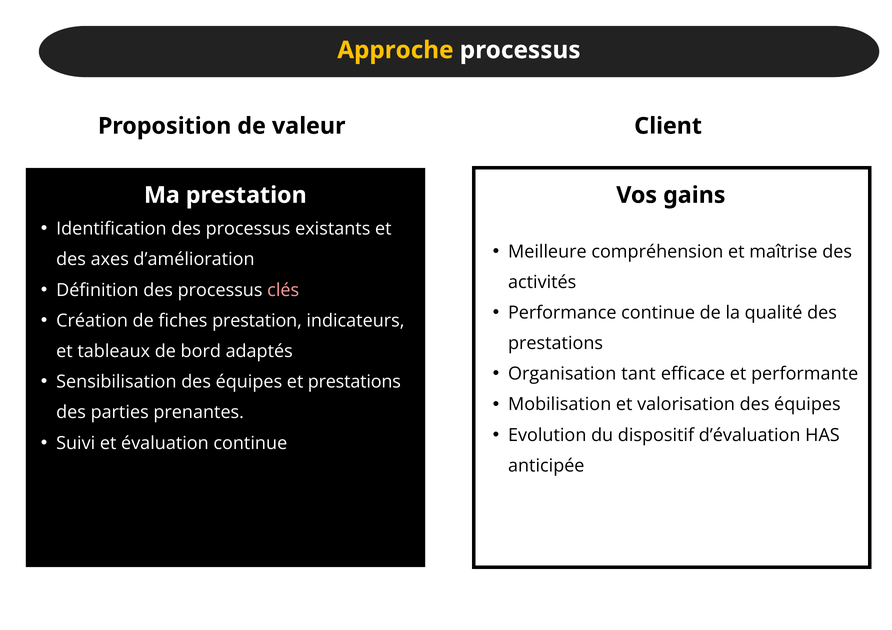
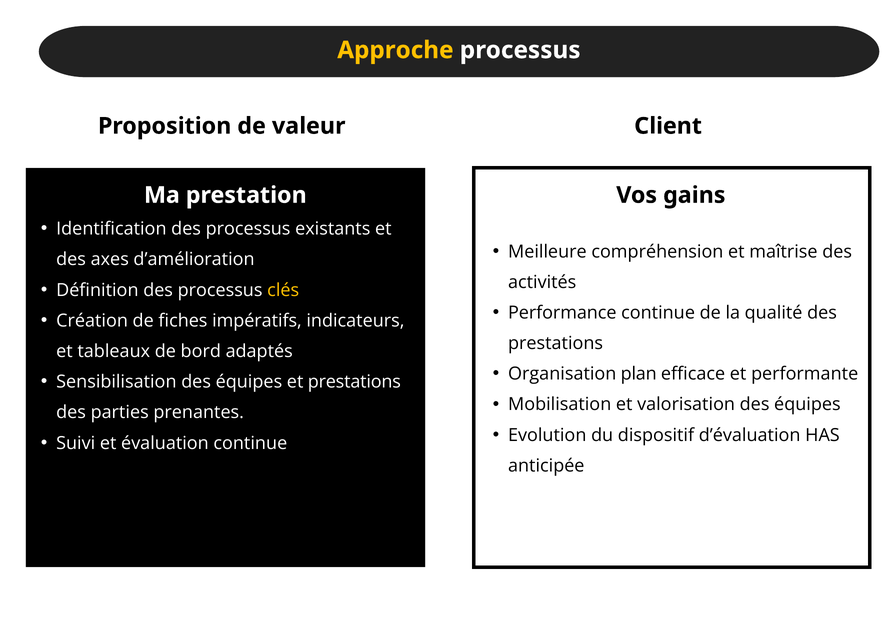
clés colour: pink -> yellow (283, 290)
fiches prestation: prestation -> impératifs (257, 321)
tant: tant -> plan (639, 374)
